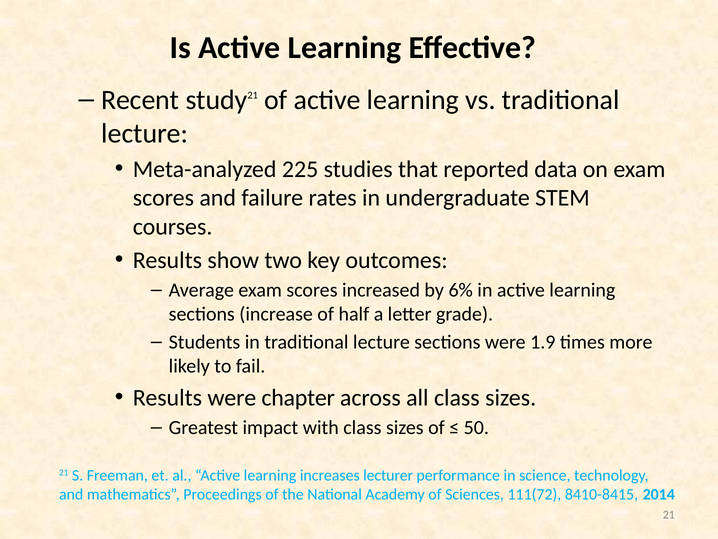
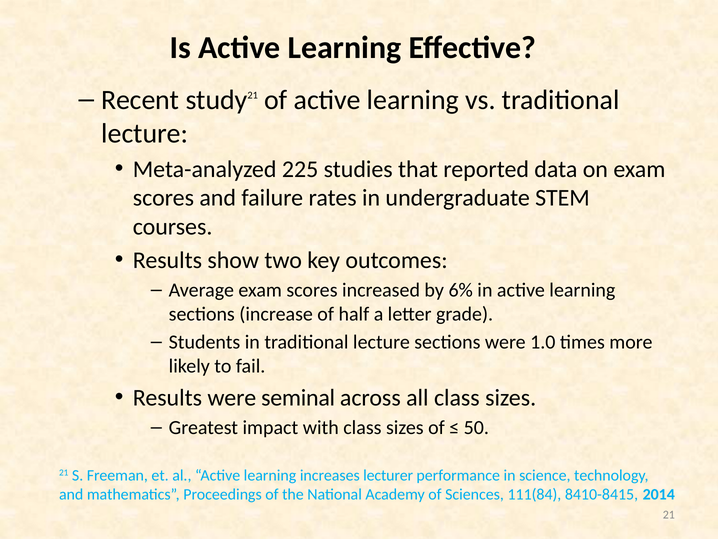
1.9: 1.9 -> 1.0 (543, 342)
chapter: chapter -> seminal (298, 397)
111(72: 111(72 -> 111(84 (534, 494)
